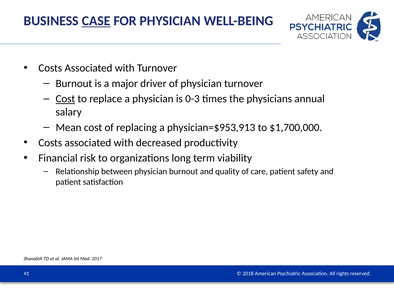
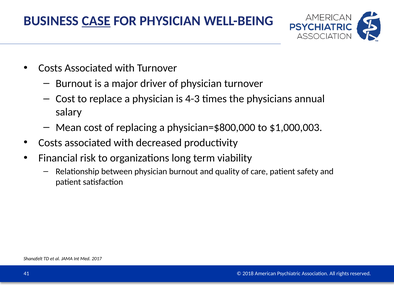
Cost underline: present -> none (65, 99)
0-3: 0-3 -> 4-3 (192, 99)
physician=$953,913: physician=$953,913 -> physician=$800,000 (211, 127)
$1,700,000: $1,700,000 -> $1,000,003 (296, 127)
